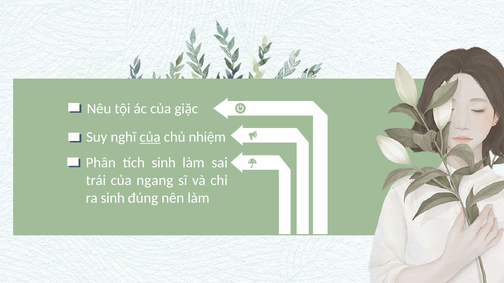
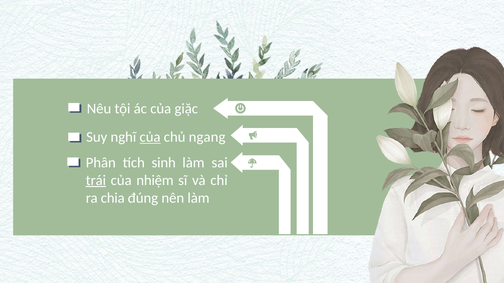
nhiệm: nhiệm -> ngang (207, 137)
trái underline: none -> present (96, 181)
ngang: ngang -> nhiệm (155, 181)
ra sinh: sinh -> chia (113, 198)
